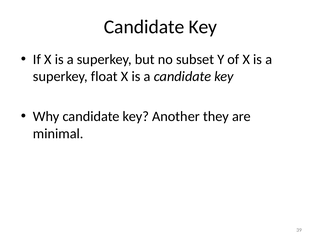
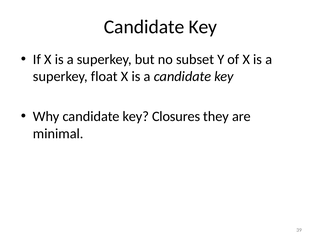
Another: Another -> Closures (176, 116)
